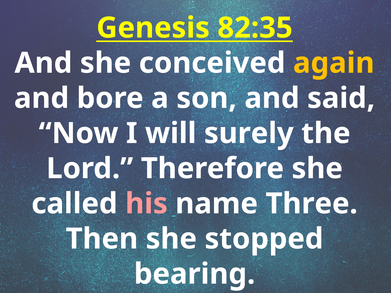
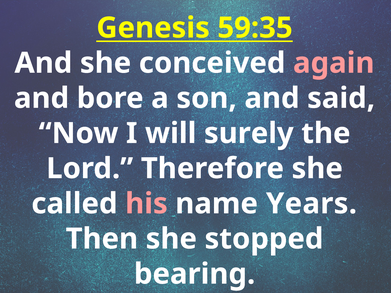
82:35: 82:35 -> 59:35 (255, 28)
again colour: yellow -> pink (334, 63)
Three: Three -> Years (311, 204)
